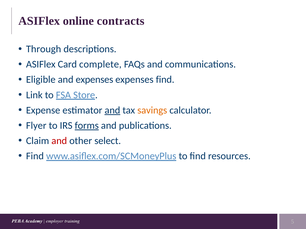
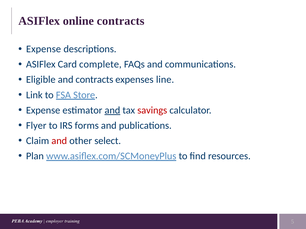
Through: Through -> Expense (44, 49)
and expenses: expenses -> contracts (94, 80)
expenses find: find -> line (165, 80)
savings colour: orange -> red (152, 110)
forms underline: present -> none (87, 126)
Find: Find -> Plan (35, 156)
